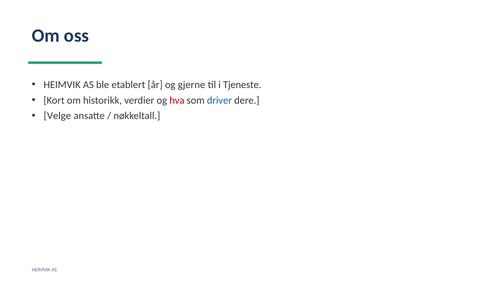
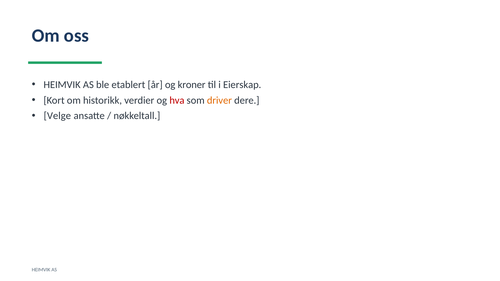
gjerne: gjerne -> kroner (192, 85)
Tjeneste: Tjeneste -> Eierskap (242, 85)
driver colour: blue -> orange (219, 100)
